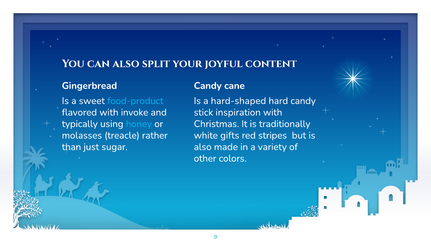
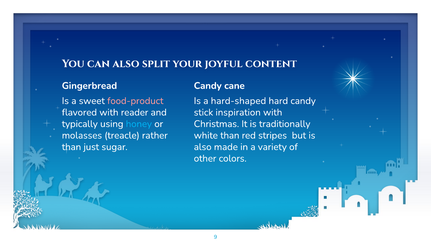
food-product colour: light blue -> pink (135, 101)
invoke: invoke -> reader (135, 112)
white gifts: gifts -> than (230, 135)
